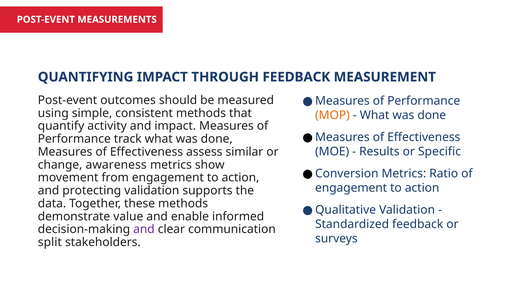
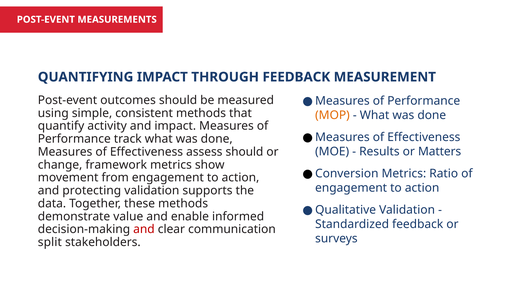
Specific: Specific -> Matters (440, 152)
assess similar: similar -> should (244, 152)
awareness: awareness -> framework (116, 165)
and colour: purple -> red (144, 229)
